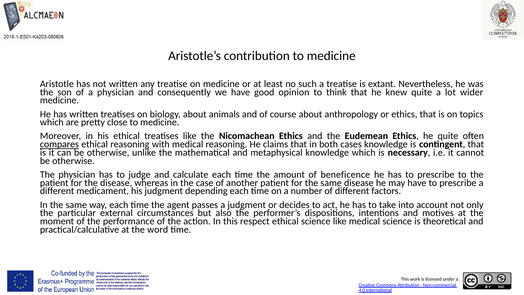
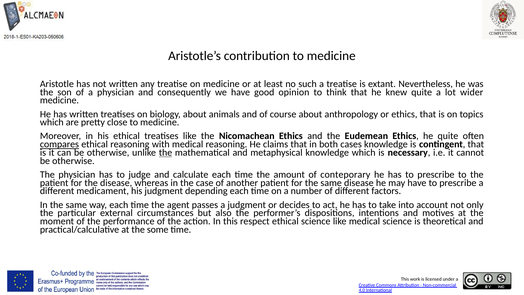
the underline: none -> present (166, 152)
beneficence: beneficence -> conteporary (345, 174)
word: word -> some (158, 229)
